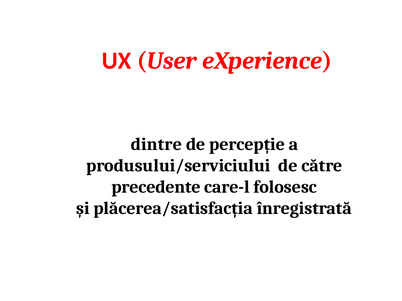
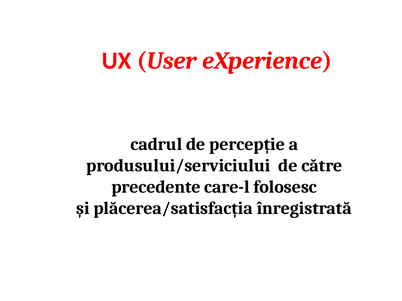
dintre: dintre -> cadrul (156, 144)
